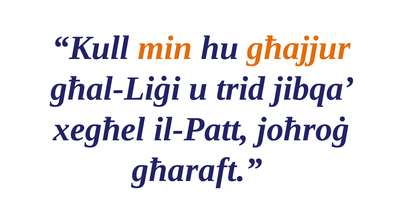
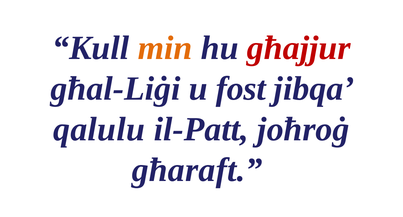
għajjur colour: orange -> red (299, 48)
trid: trid -> fost (241, 89)
xegħel: xegħel -> qalulu (99, 129)
